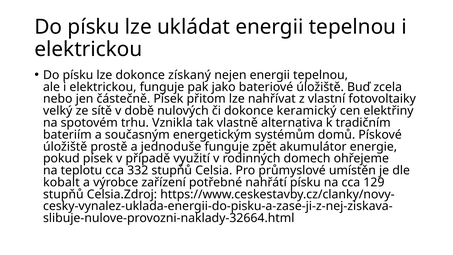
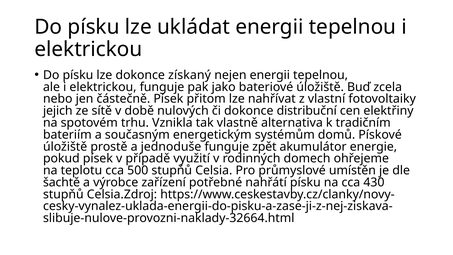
velký: velký -> jejich (58, 111)
keramický: keramický -> distribuční (307, 111)
332: 332 -> 500 (138, 170)
kobalt: kobalt -> šachtě (62, 182)
129: 129 -> 430 (374, 182)
